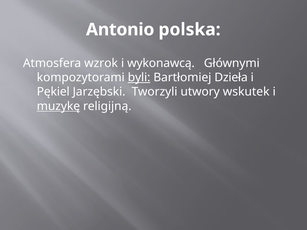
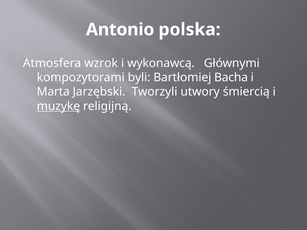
byli underline: present -> none (139, 78)
Dzieła: Dzieła -> Bacha (231, 78)
Pękiel: Pękiel -> Marta (53, 92)
wskutek: wskutek -> śmiercią (246, 92)
